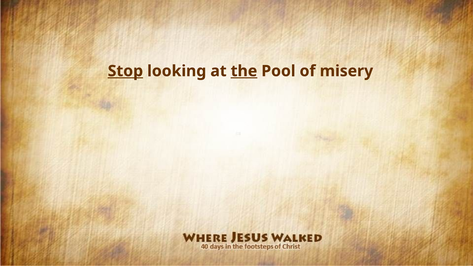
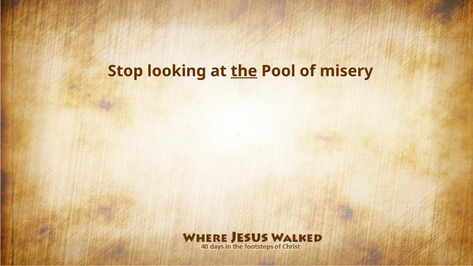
Stop underline: present -> none (125, 71)
